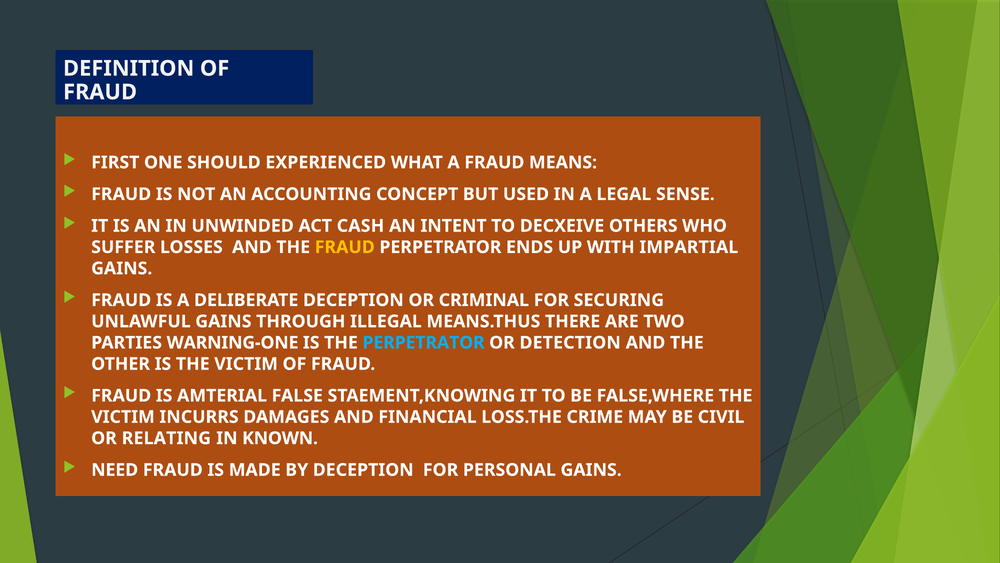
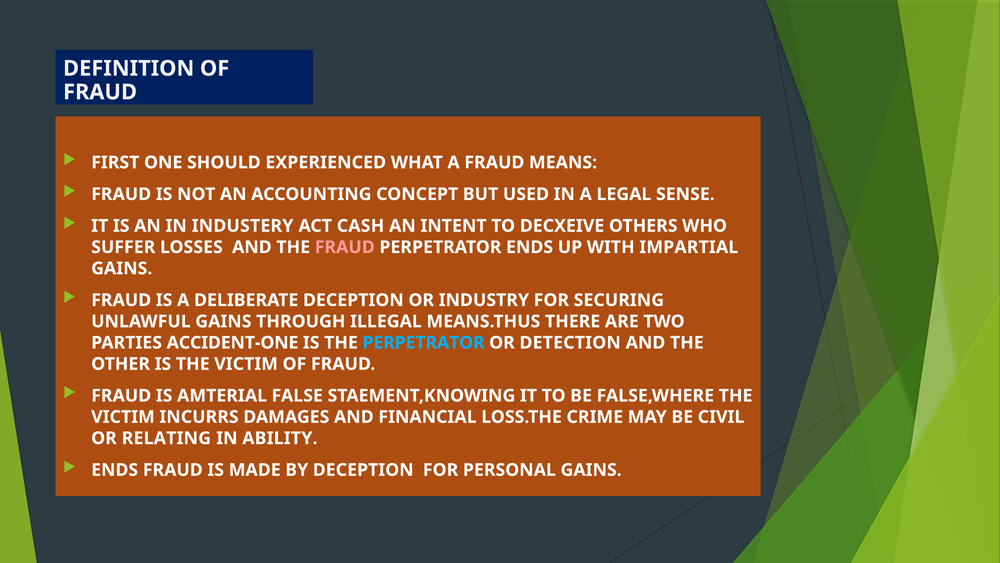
UNWINDED: UNWINDED -> INDUSTERY (243, 226)
FRAUD colour: yellow -> pink (345, 247)
CRIMINAL: CRIMINAL -> INDUSTRY (484, 300)
WARNING-ONE: WARNING-ONE -> ACCIDENT-ONE (233, 342)
KNOWN: KNOWN -> ABILITY (280, 438)
NEED: NEED -> ENDS (115, 470)
